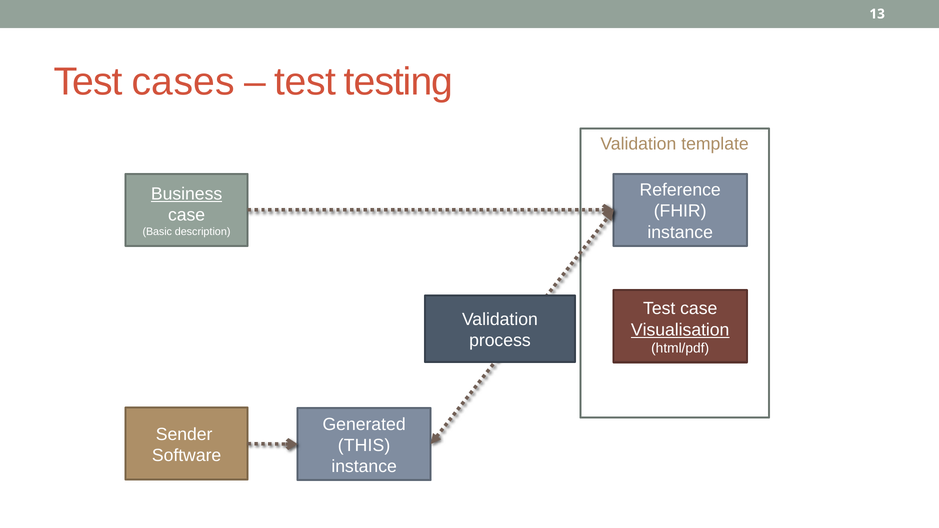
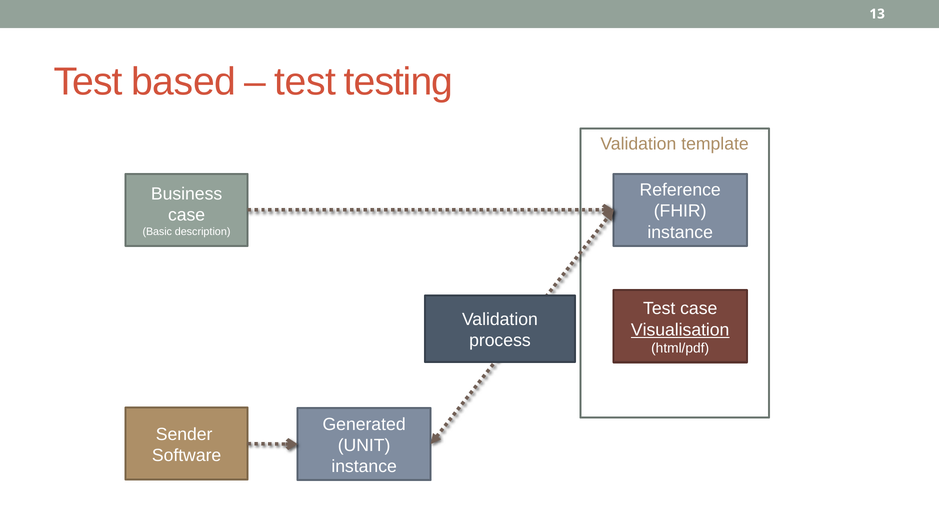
cases: cases -> based (184, 82)
Business underline: present -> none (187, 194)
THIS: THIS -> UNIT (364, 446)
